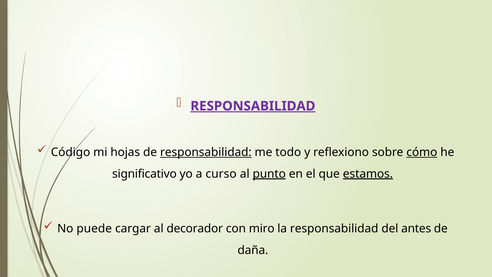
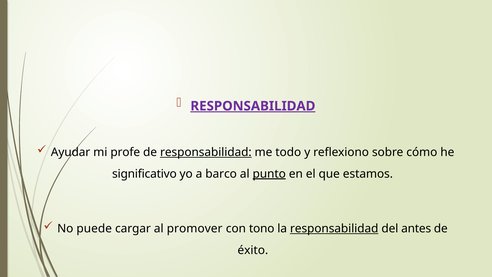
Código: Código -> Ayudar (71, 152)
hojas: hojas -> profe (125, 152)
cómo underline: present -> none (422, 152)
curso: curso -> barco (221, 174)
estamos underline: present -> none (368, 174)
decorador: decorador -> promover (195, 228)
miro: miro -> tono (262, 228)
responsabilidad underline: none -> present (334, 228)
daña: daña -> éxito (253, 250)
